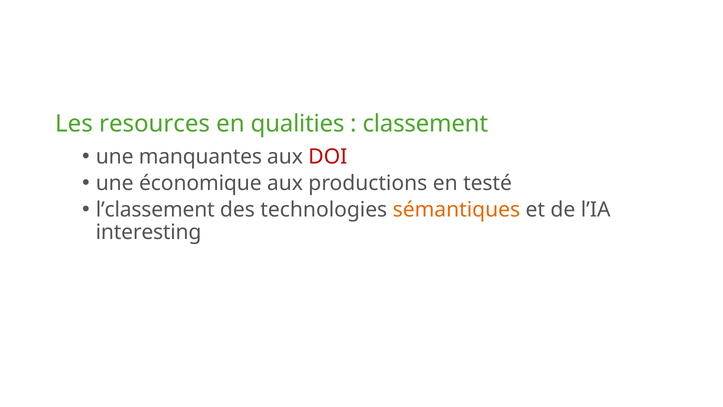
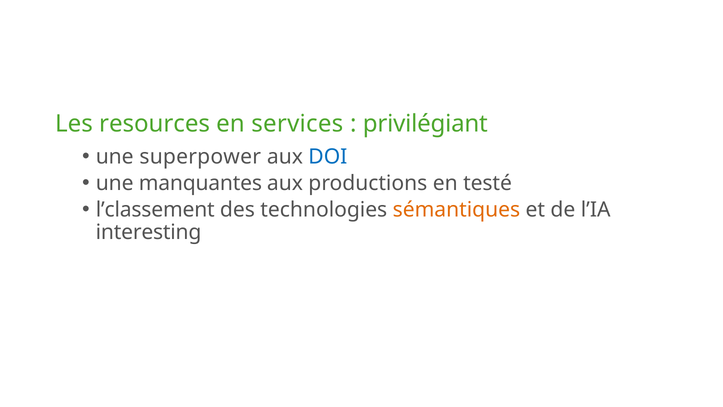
qualities: qualities -> services (297, 124)
classement: classement -> privilégiant (425, 124)
manquantes: manquantes -> superpower (200, 157)
DOI colour: red -> blue (328, 157)
économique: économique -> manquantes (200, 183)
